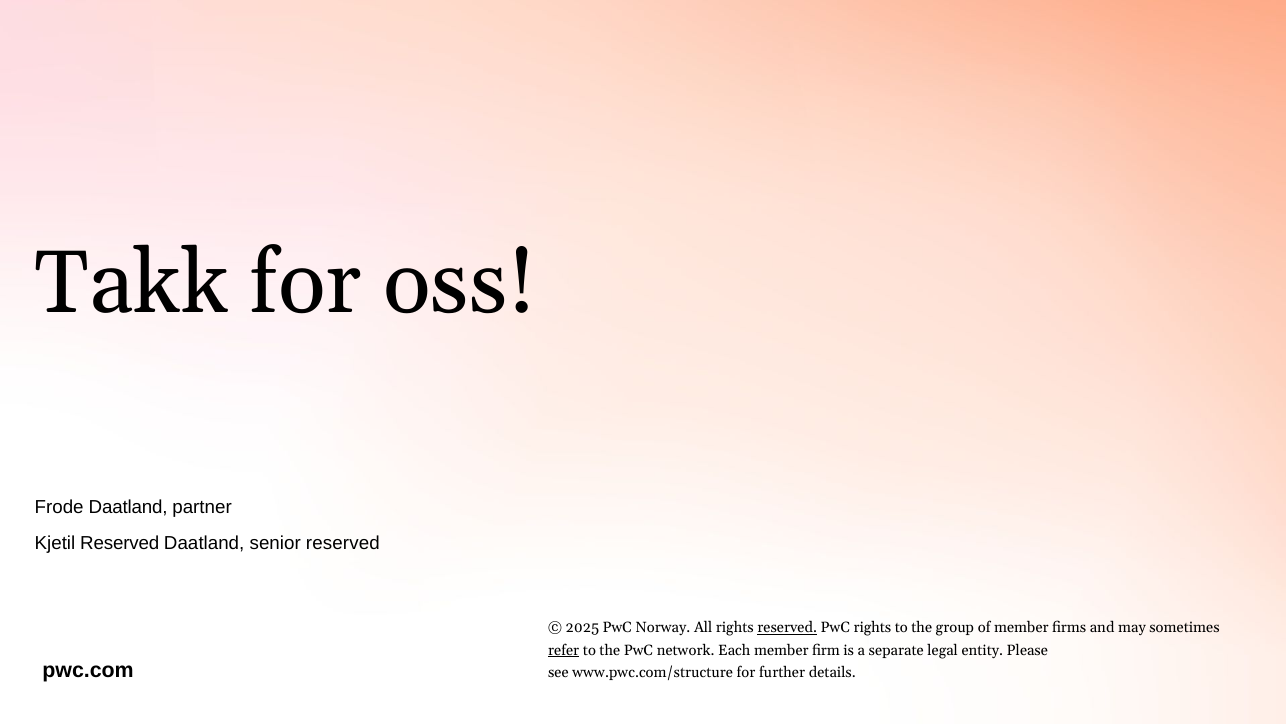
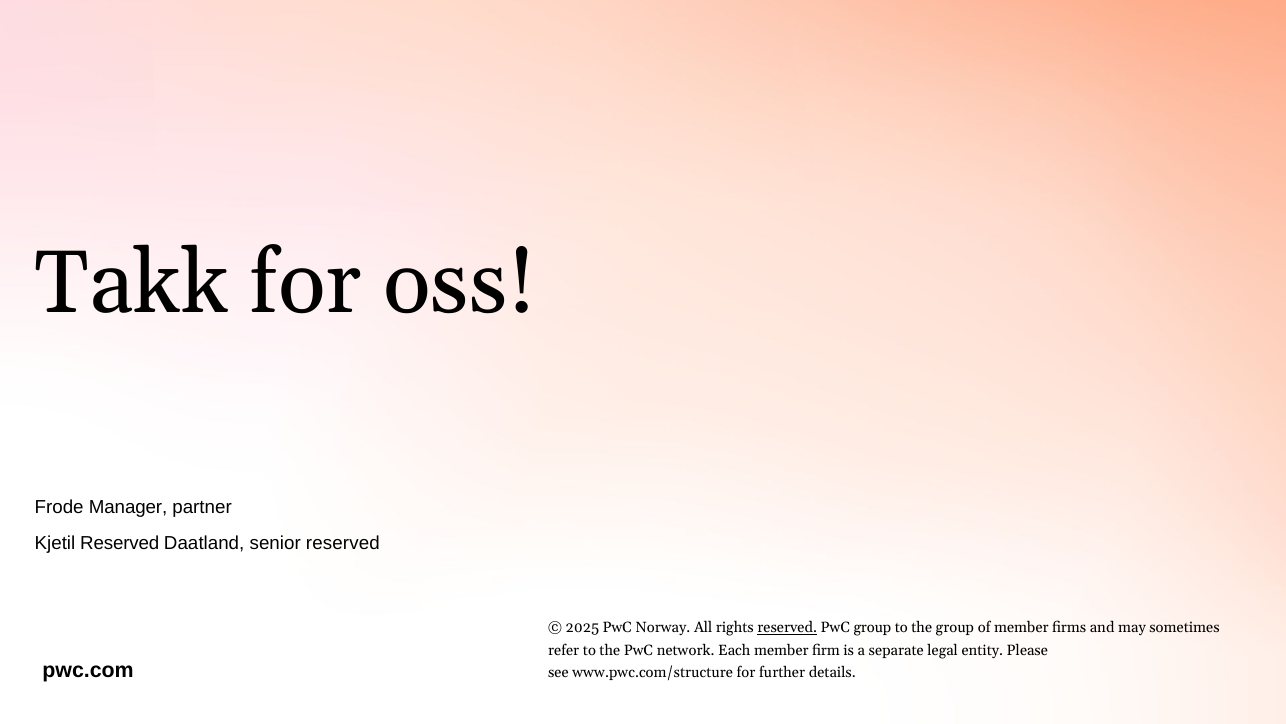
Frode Daatland: Daatland -> Manager (128, 507)
PwC rights: rights -> group (872, 628)
refer underline: present -> none (564, 650)
